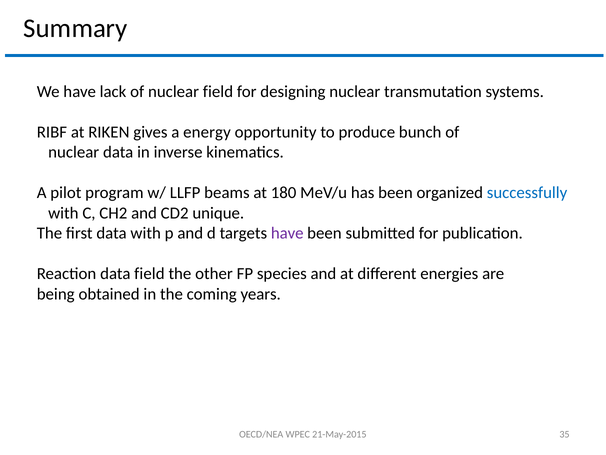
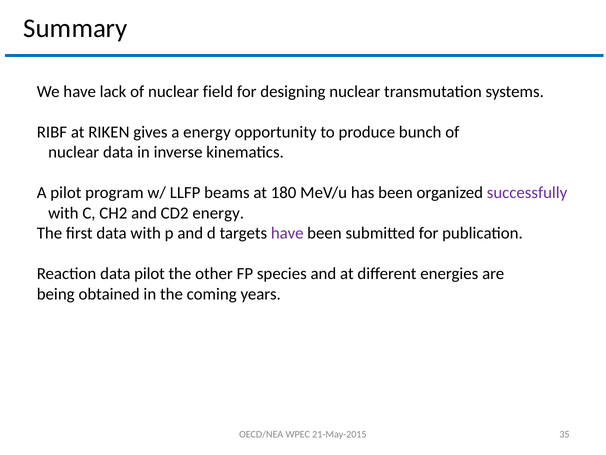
successfully colour: blue -> purple (527, 193)
CD2 unique: unique -> energy (218, 213)
data field: field -> pilot (150, 273)
